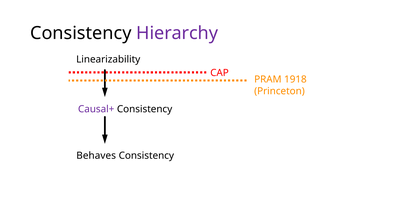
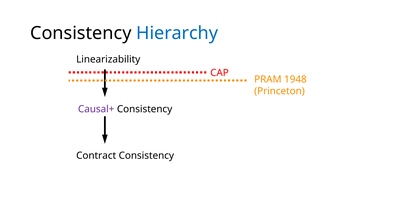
Hierarchy colour: purple -> blue (177, 33)
1918: 1918 -> 1948 (295, 79)
Behaves: Behaves -> Contract (96, 156)
